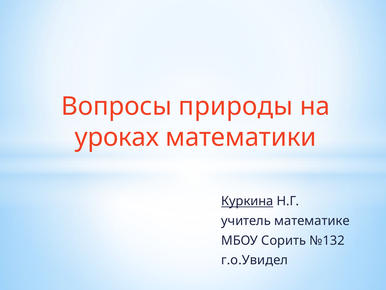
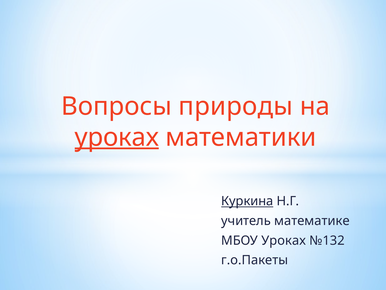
уроках underline: none -> present (117, 137)
МБОУ Сорить: Сорить -> Уроках (284, 240)
г.о.Увидел: г.о.Увидел -> г.о.Пакеты (255, 260)
